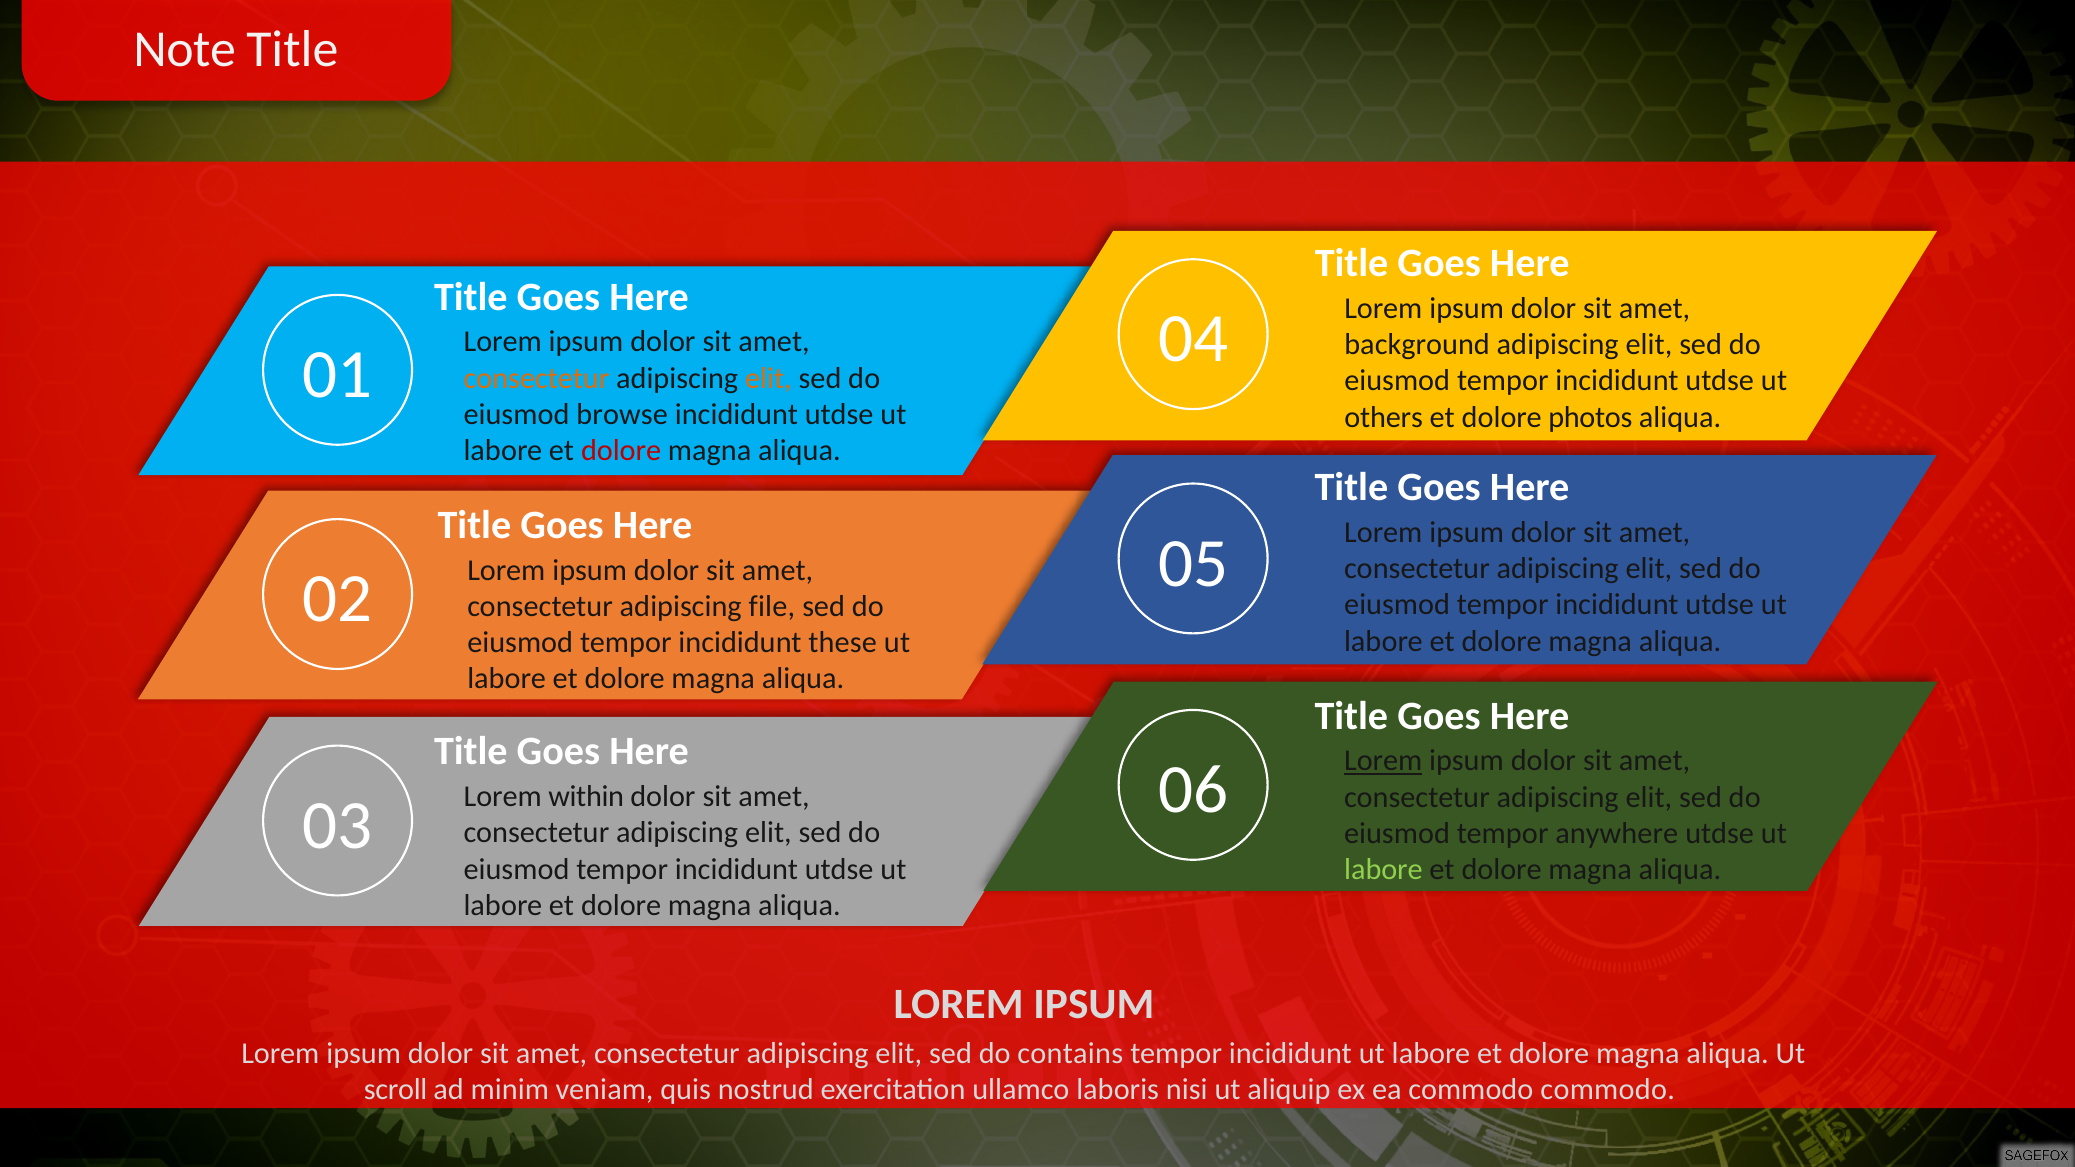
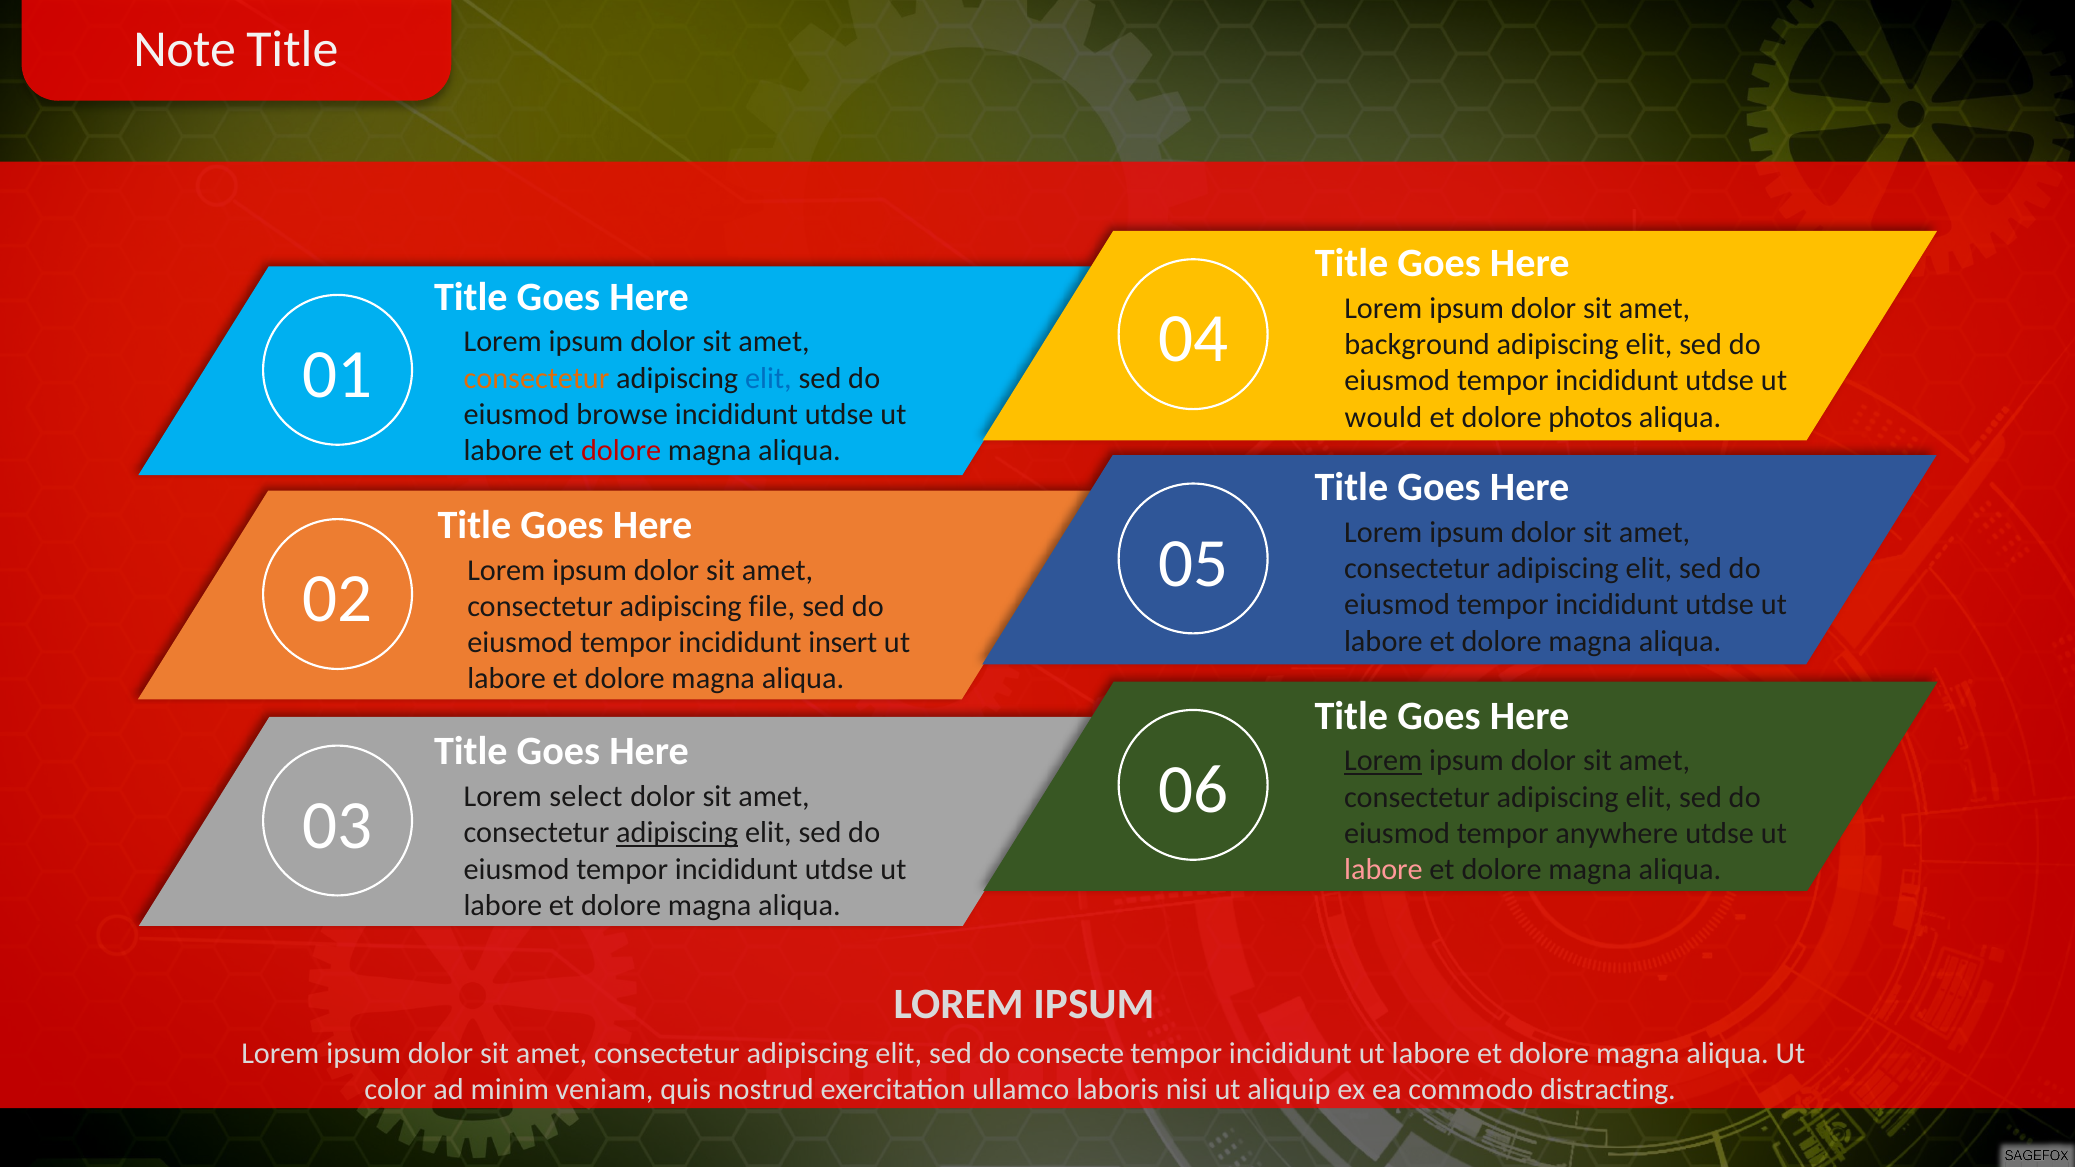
elit colour: orange -> blue (768, 378)
others: others -> would (1383, 417)
these: these -> insert (843, 643)
within: within -> select (586, 797)
adipiscing underline: none -> present (677, 833)
labore colour: light green -> pink (1383, 870)
contains: contains -> consecte (1071, 1053)
scroll: scroll -> color (395, 1090)
commodo commodo: commodo -> distracting (1608, 1090)
